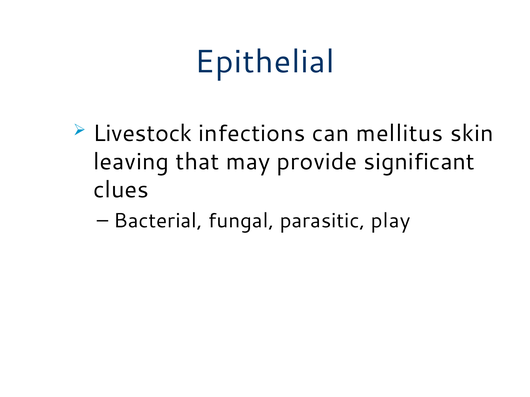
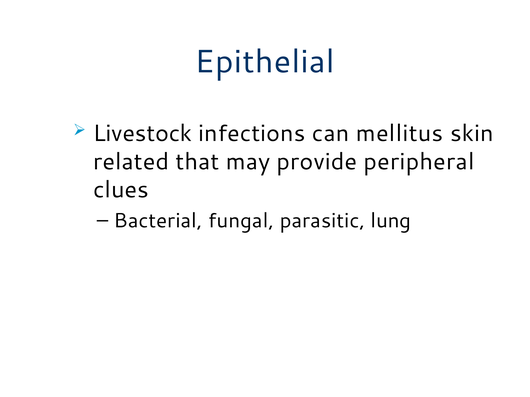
leaving: leaving -> related (131, 162)
significant: significant -> peripheral (419, 162)
play: play -> lung (391, 221)
